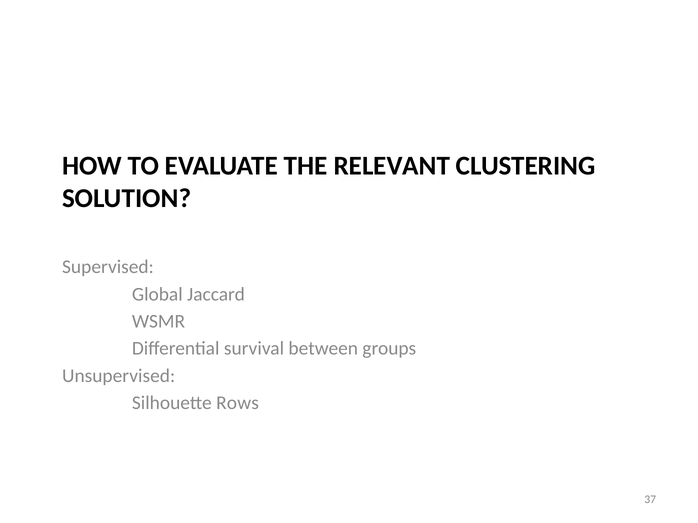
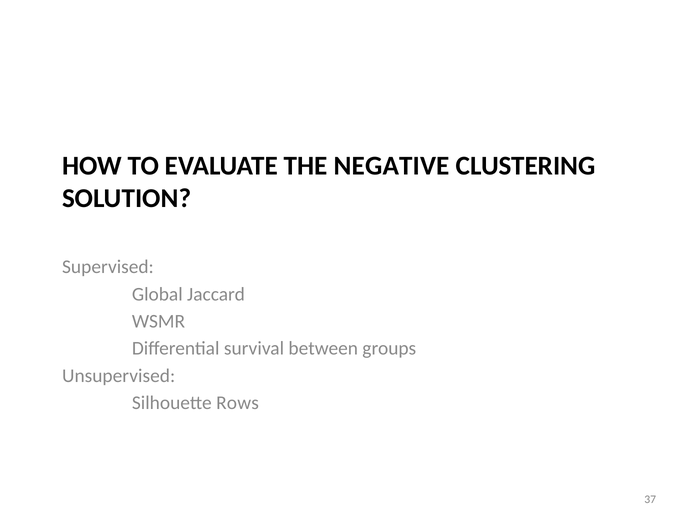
RELEVANT: RELEVANT -> NEGATIVE (392, 166)
